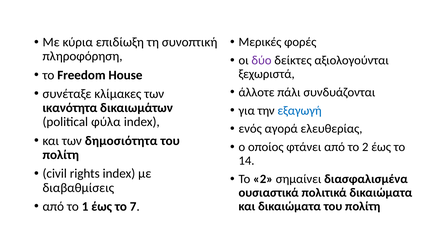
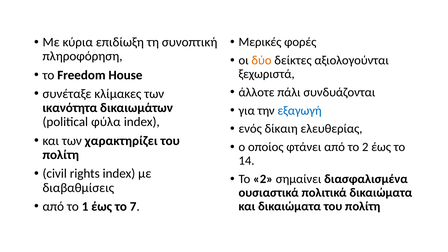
δύο colour: purple -> orange (261, 60)
αγορά: αγορά -> δίκαιη (281, 129)
δημοσιότητα: δημοσιότητα -> χαρακτηρίζει (121, 141)
